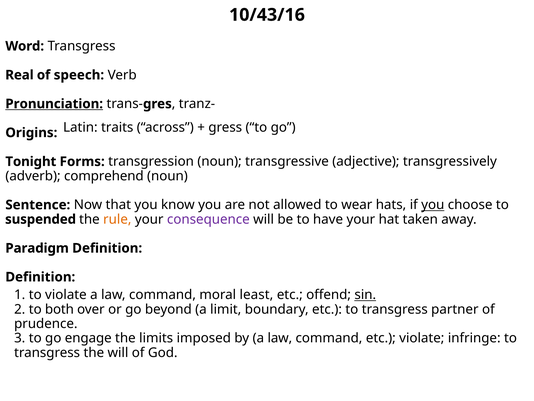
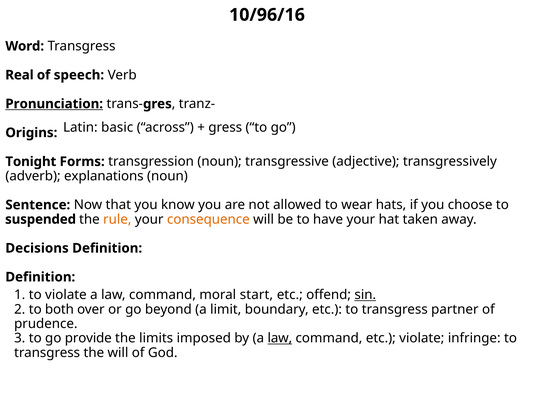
10/43/16: 10/43/16 -> 10/96/16 (267, 15)
traits: traits -> basic (117, 127)
comprehend: comprehend -> explanations (104, 176)
you underline: present -> none (433, 205)
consequence colour: purple -> orange (208, 219)
Paradigm: Paradigm -> Decisions (37, 248)
least: least -> start (256, 295)
engage: engage -> provide (88, 338)
law underline: none -> present (280, 338)
